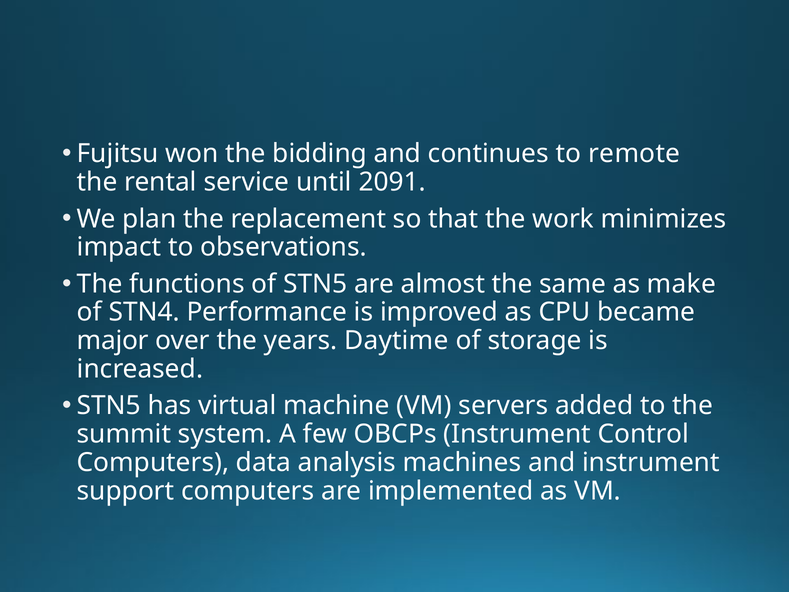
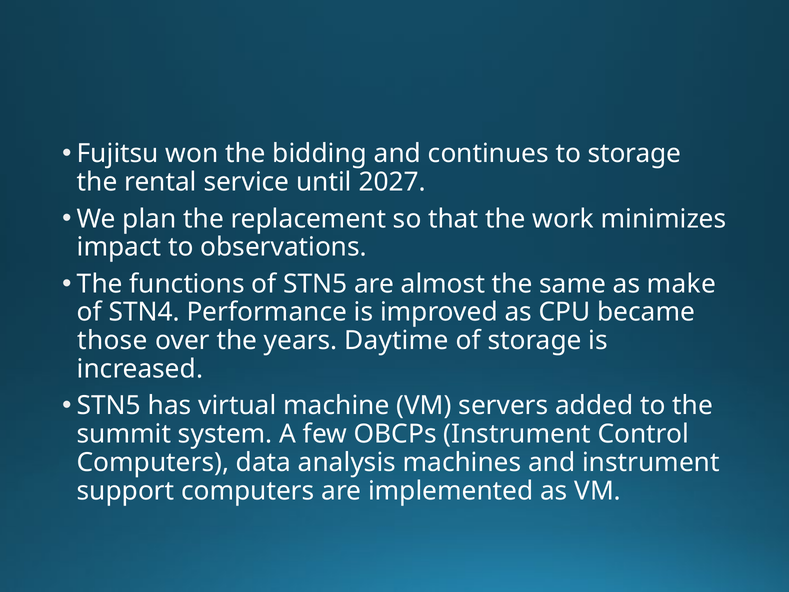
to remote: remote -> storage (635, 154)
2091: 2091 -> 2027 (392, 182)
major: major -> those (113, 341)
